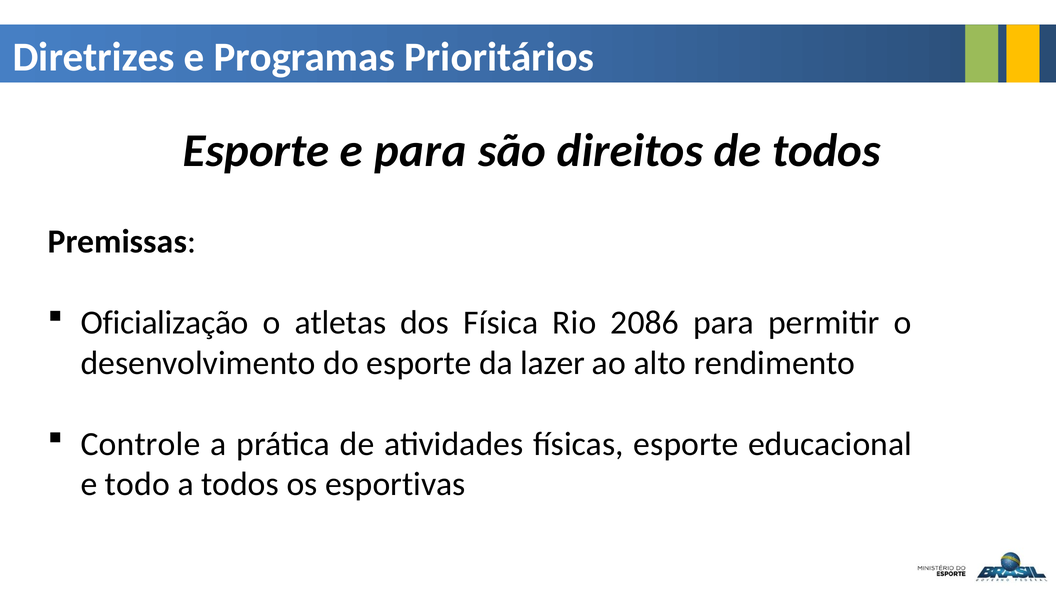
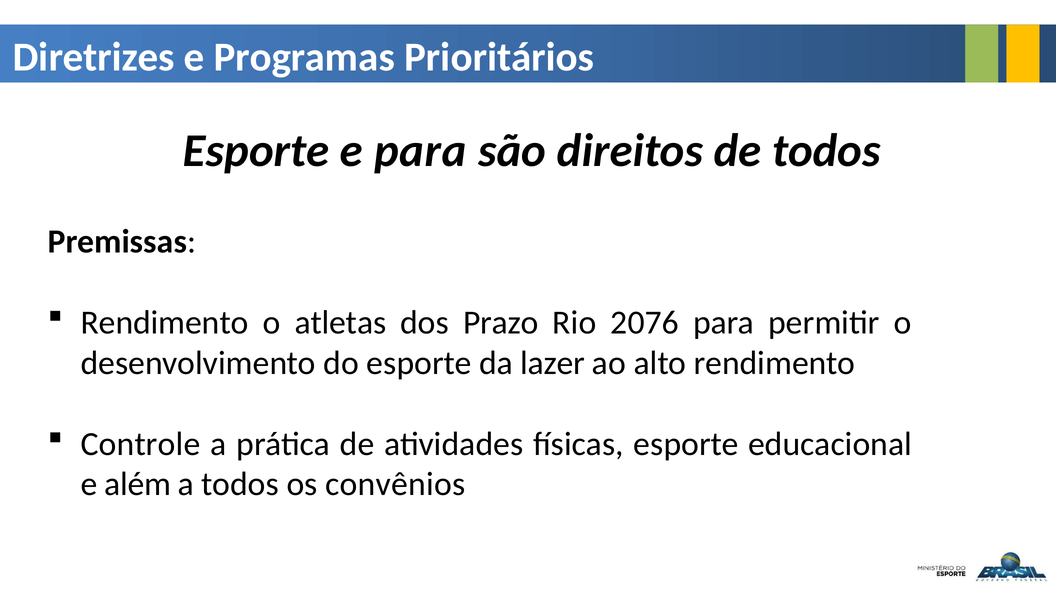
Oficialização: Oficialização -> Rendimento (165, 323)
Física: Física -> Prazo (501, 323)
2086: 2086 -> 2076 (645, 323)
todo: todo -> além (138, 484)
esportivas: esportivas -> convênios (395, 484)
